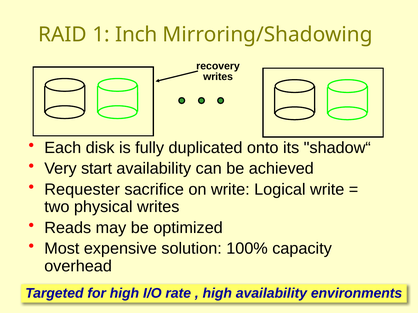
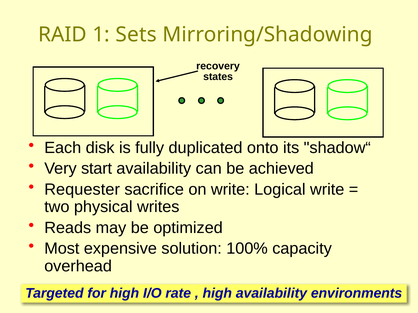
Inch: Inch -> Sets (136, 35)
writes: writes -> states (218, 77)
